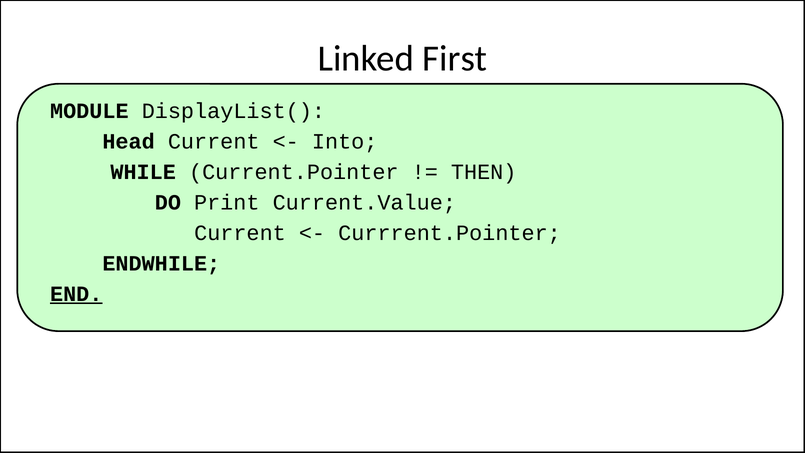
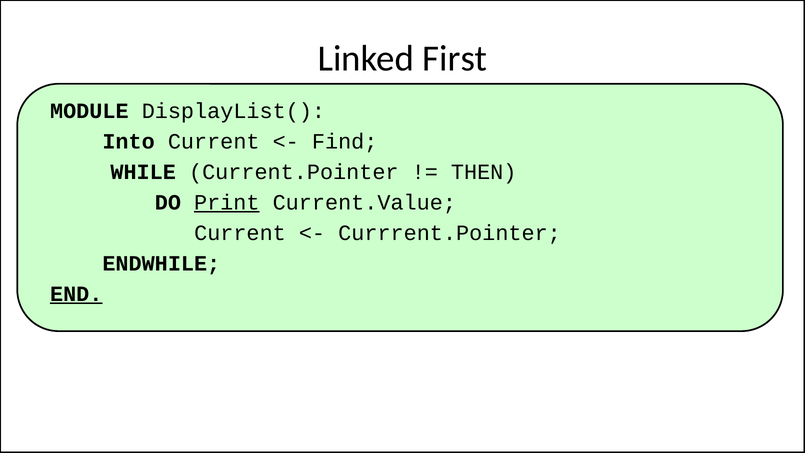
Head: Head -> Into (129, 141)
Into: Into -> Find (345, 141)
Print underline: none -> present (227, 202)
